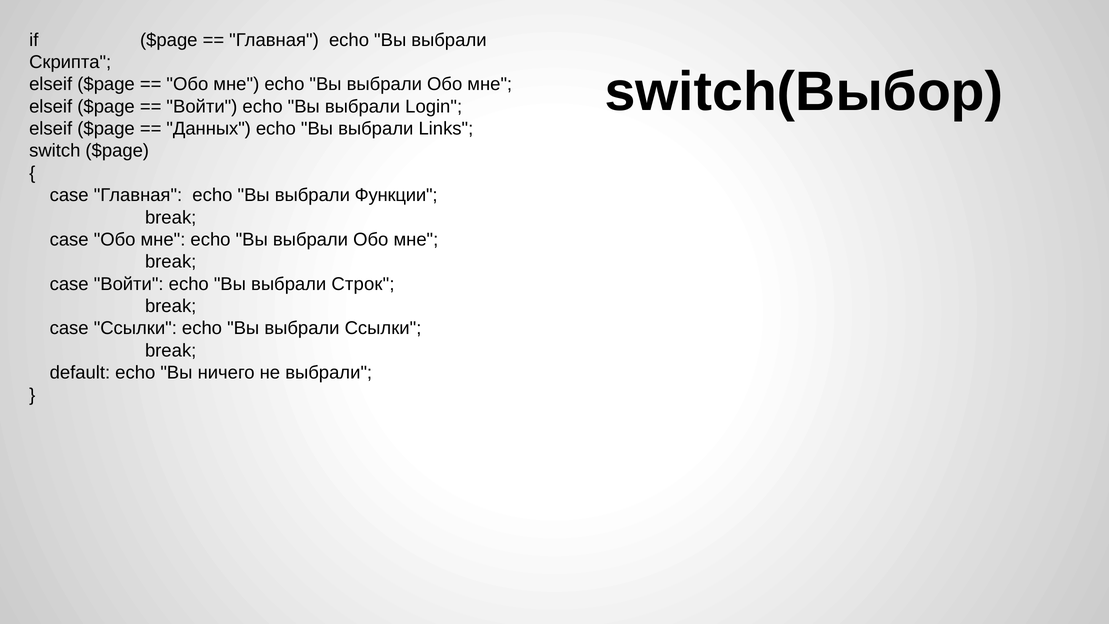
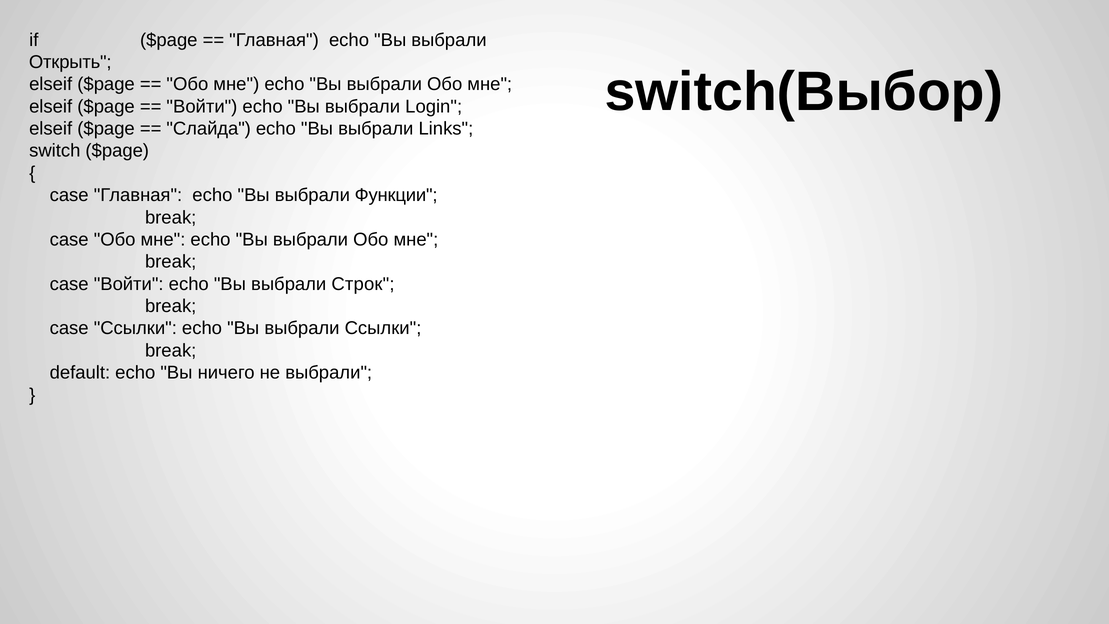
Скрипта: Скрипта -> Открыть (70, 62)
Данных: Данных -> Слайда (209, 129)
